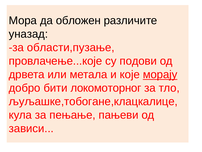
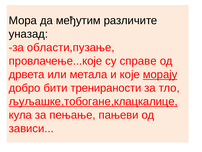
обложен: обложен -> међутим (78, 20)
подови: подови -> справе (138, 61)
локомоторног: локомоторног -> тренираности (106, 88)
љуљашке,тобогане,клацкалице underline: none -> present (93, 101)
